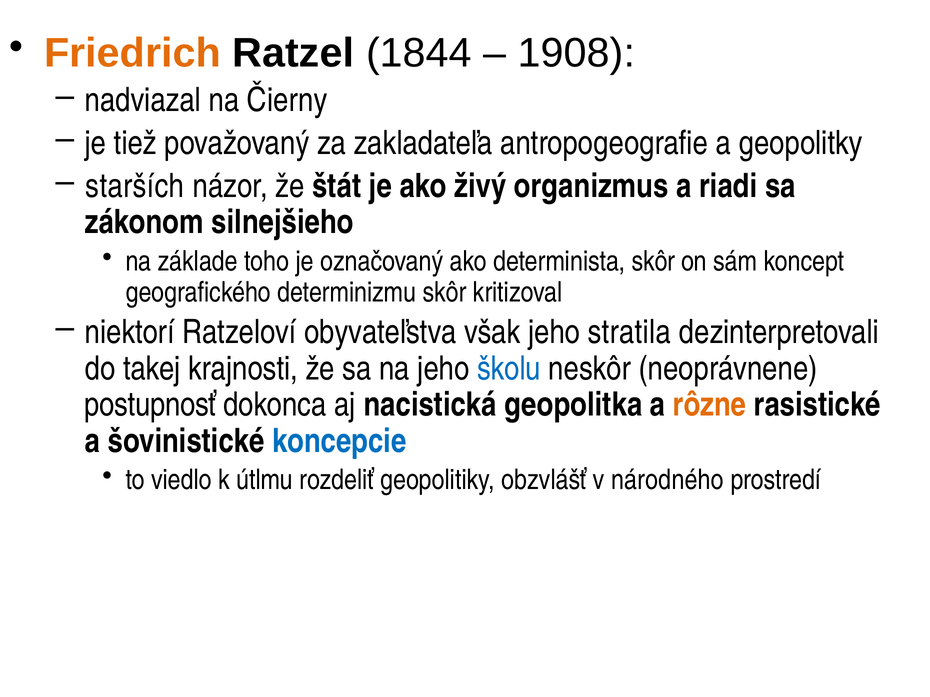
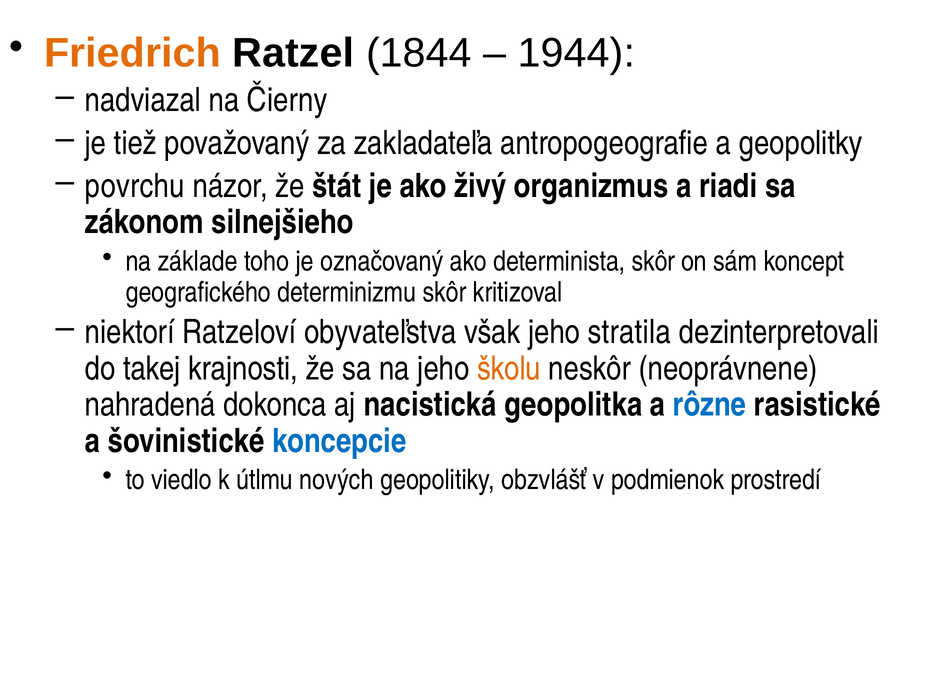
1908: 1908 -> 1944 (576, 53)
starších: starších -> povrchu (135, 186)
školu colour: blue -> orange (509, 369)
postupnosť: postupnosť -> nahradená (150, 405)
rôzne colour: orange -> blue (710, 405)
rozdeliť: rozdeliť -> nových (336, 480)
národného: národného -> podmienok (668, 480)
